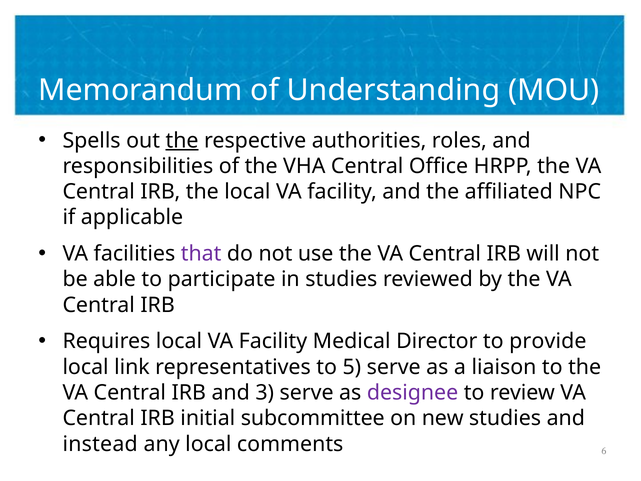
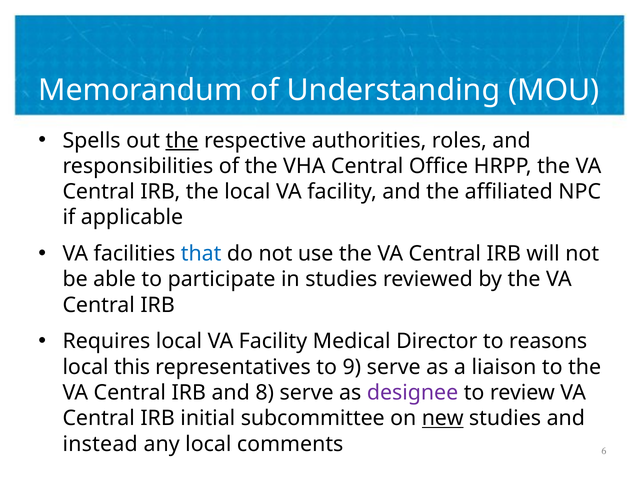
that colour: purple -> blue (201, 254)
provide: provide -> reasons (548, 341)
link: link -> this (132, 367)
5: 5 -> 9 (352, 367)
3: 3 -> 8 (265, 392)
new underline: none -> present (443, 418)
